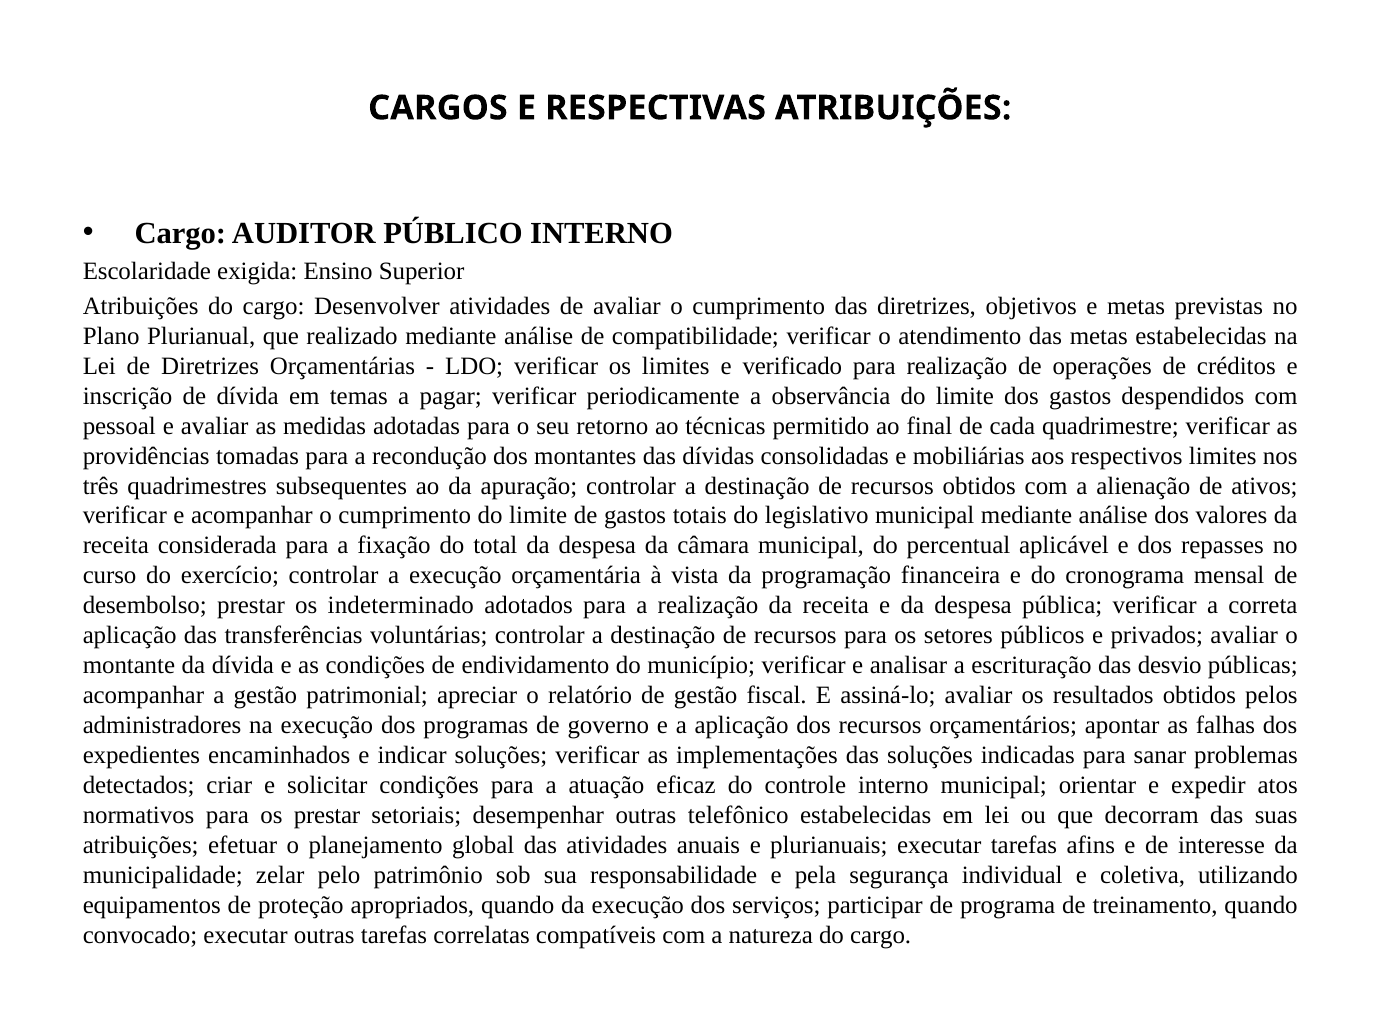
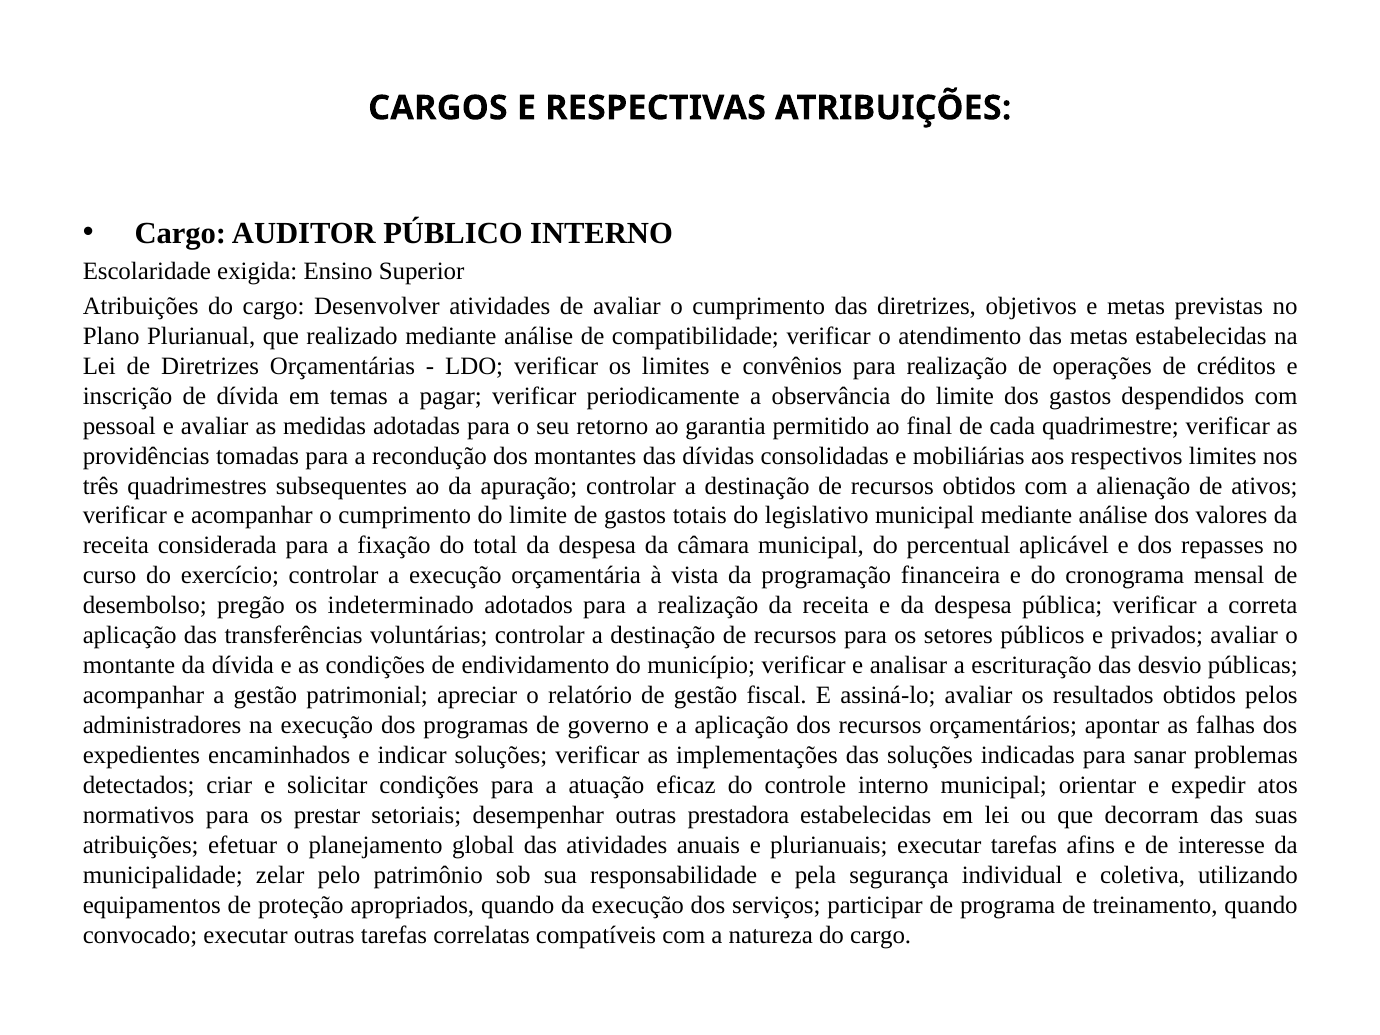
verificado: verificado -> convênios (792, 366)
técnicas: técnicas -> garantia (726, 426)
desembolso prestar: prestar -> pregão (251, 606)
telefônico: telefônico -> prestadora (738, 815)
